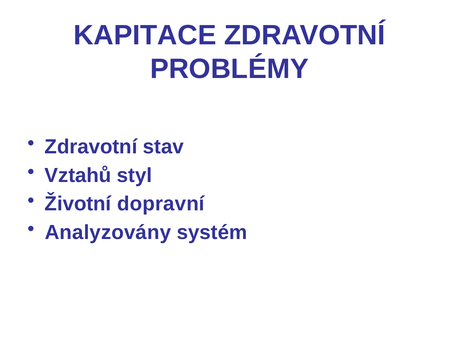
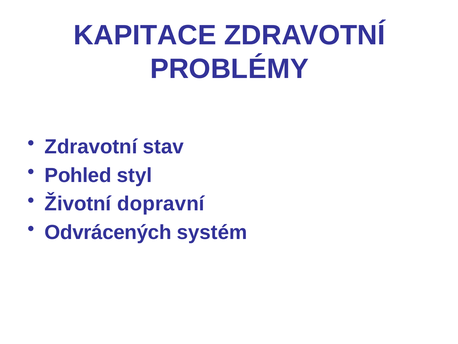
Vztahů: Vztahů -> Pohled (78, 175)
Analyzovány: Analyzovány -> Odvrácených (108, 232)
